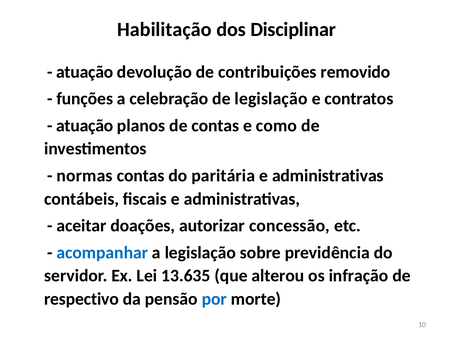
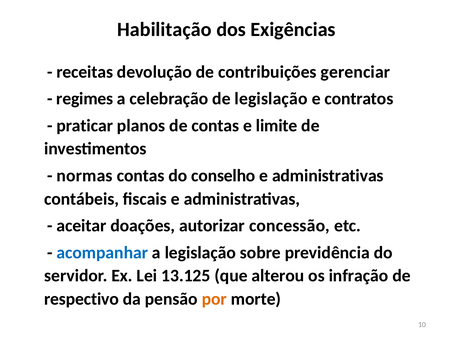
Disciplinar: Disciplinar -> Exigências (293, 29)
atuação: atuação -> receitas (85, 72)
removido: removido -> gerenciar (355, 72)
funções: funções -> regimes (85, 99)
atuação: atuação -> praticar (85, 125)
como: como -> limite (277, 125)
paritária: paritária -> conselho (223, 176)
13.635: 13.635 -> 13.125 (186, 276)
por colour: blue -> orange (214, 299)
